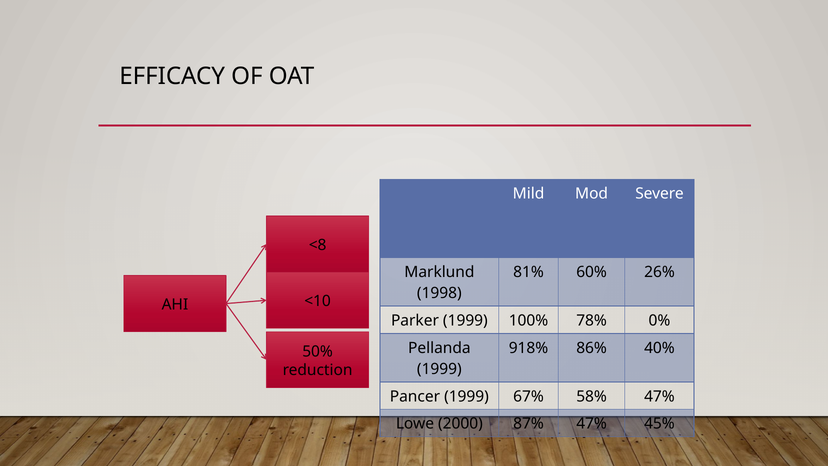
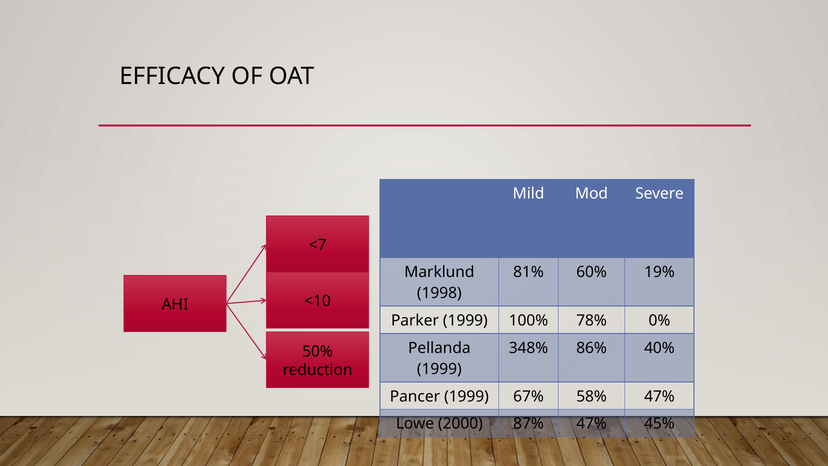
<8: <8 -> <7 (318, 245)
26%: 26% -> 19% (659, 272)
918%: 918% -> 348% (528, 348)
